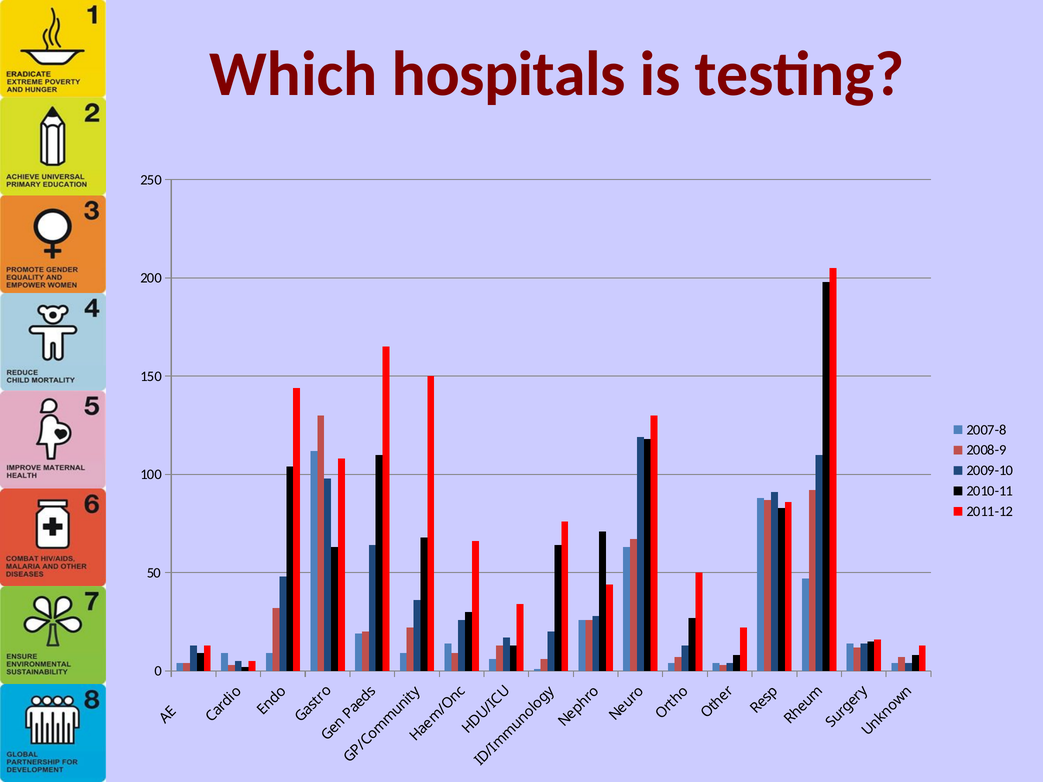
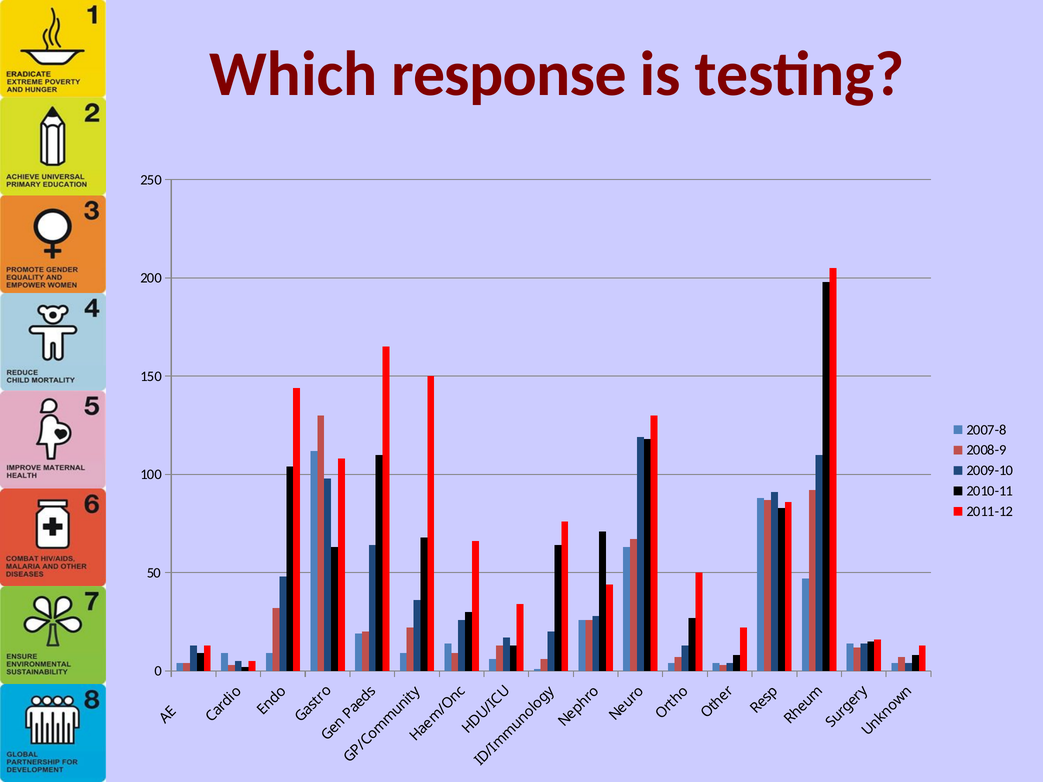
hospitals: hospitals -> response (509, 74)
